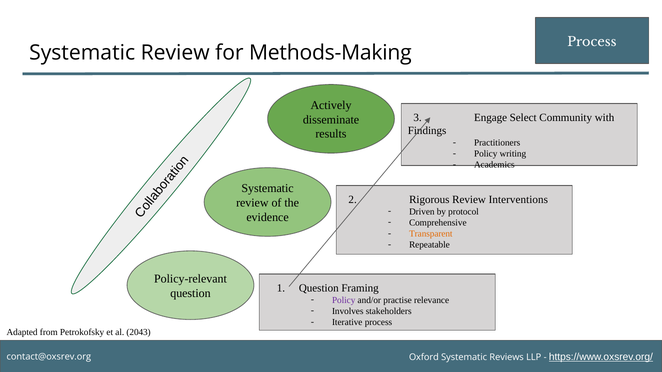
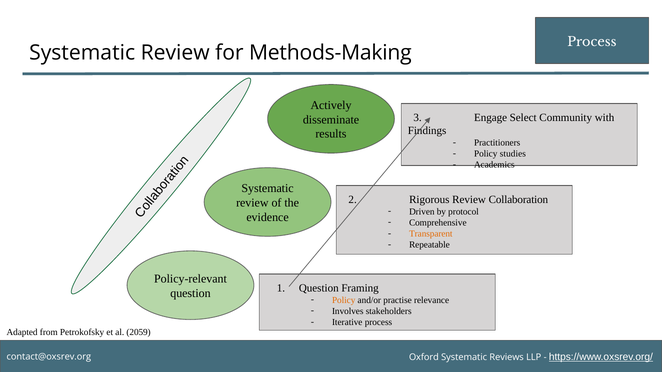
writing: writing -> studies (513, 154)
Interventions: Interventions -> Collaboration (518, 200)
Policy colour: purple -> orange (344, 300)
2043: 2043 -> 2059 (139, 333)
